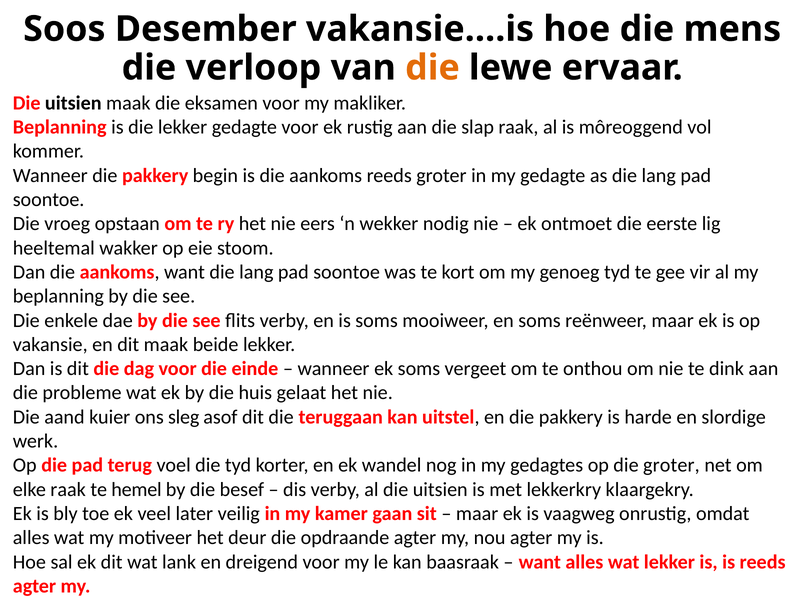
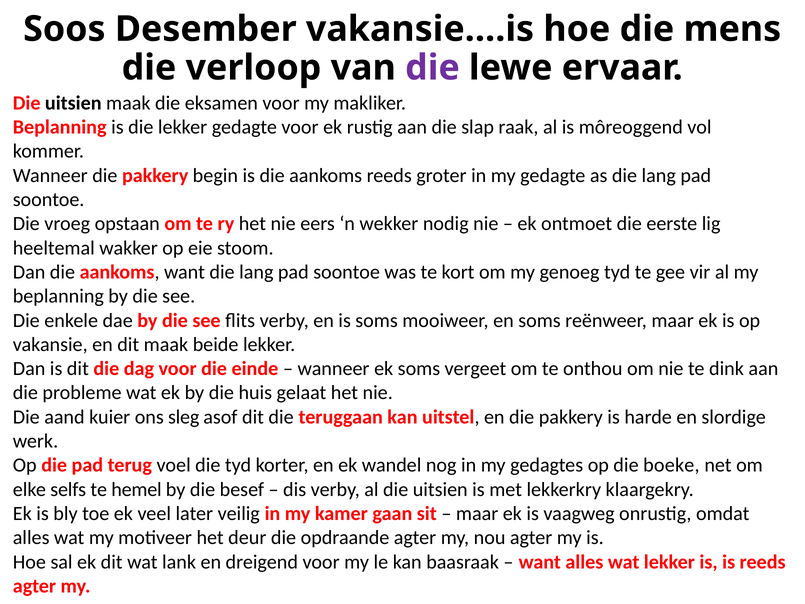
die colour: orange -> purple (432, 68)
die groter: groter -> boeke (671, 465)
elke raak: raak -> selfs (68, 489)
